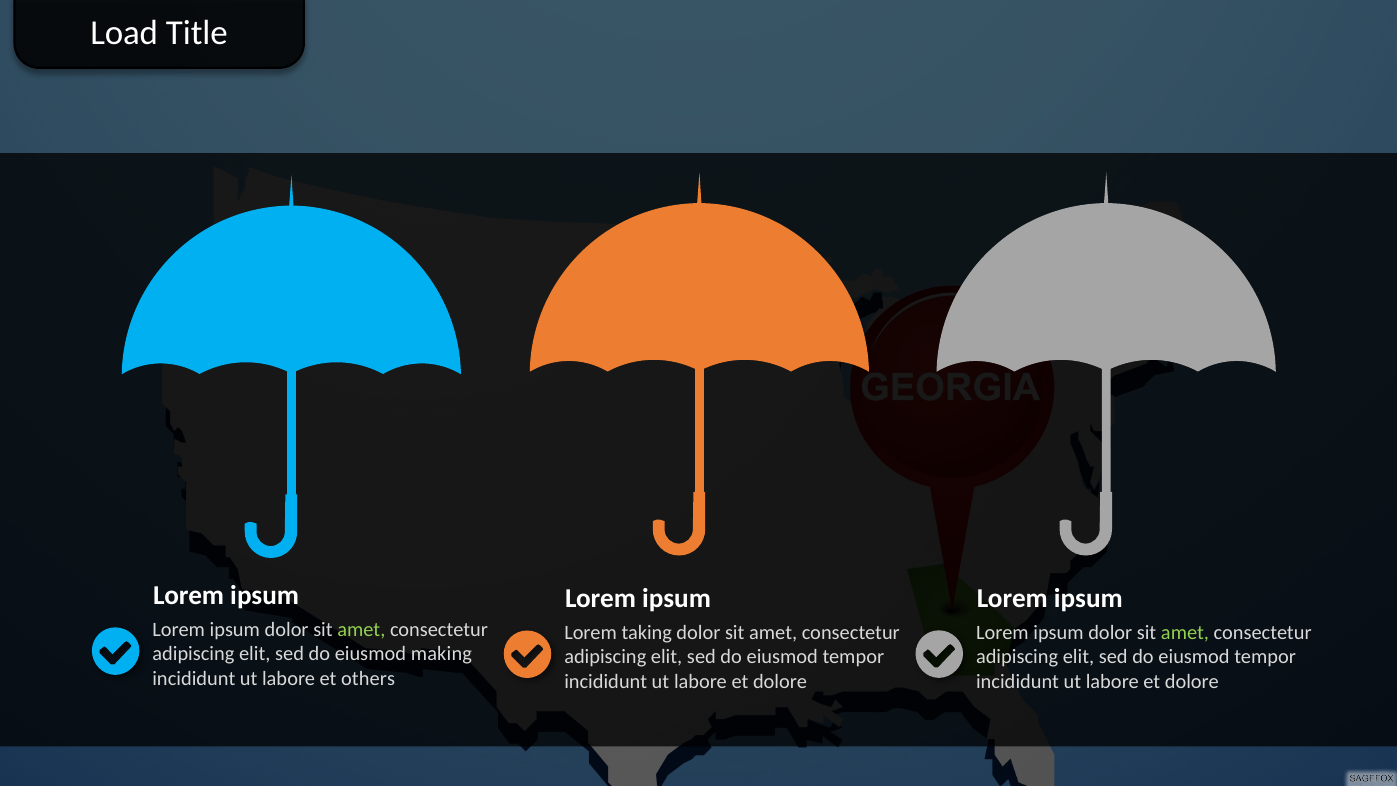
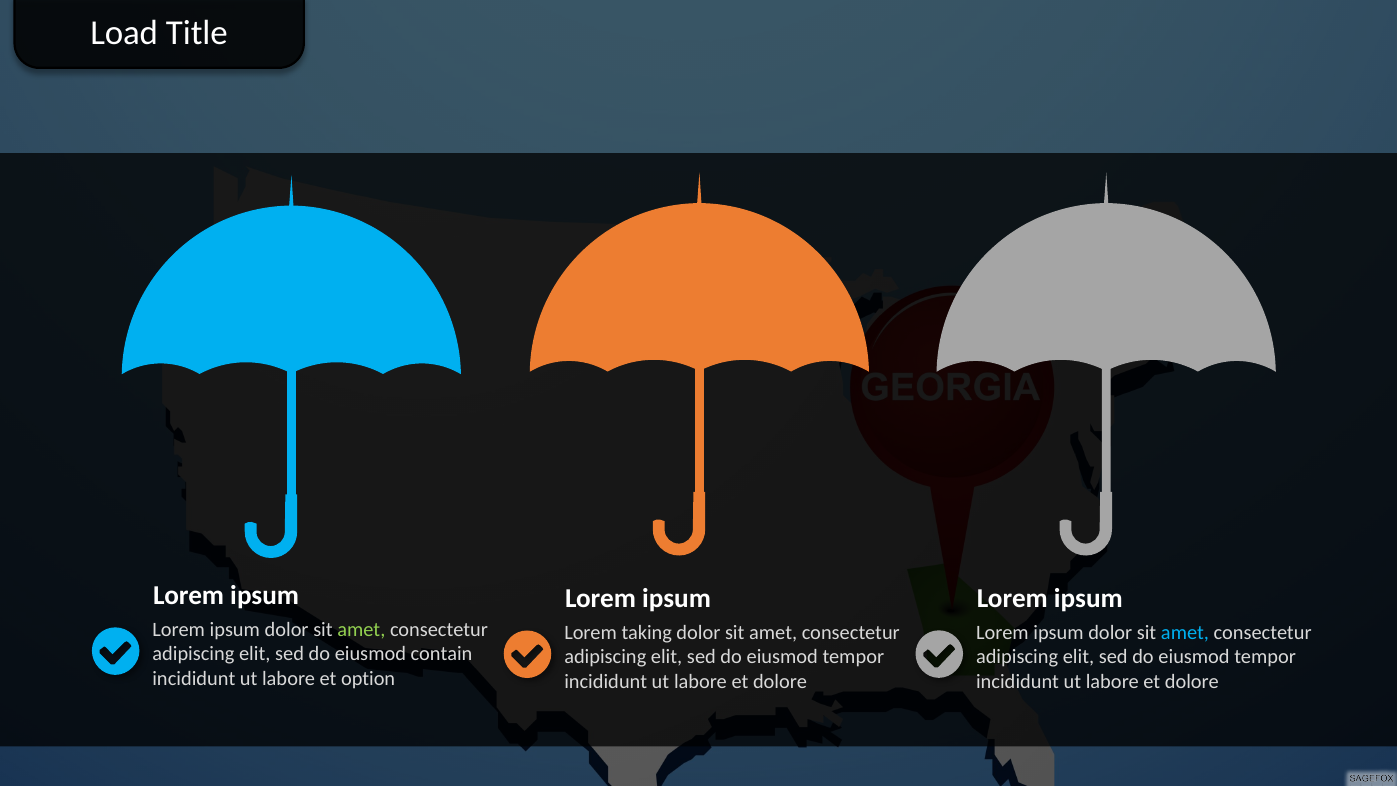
amet colour: light green -> light blue (1185, 632)
making: making -> contain (442, 654)
others: others -> option (368, 678)
